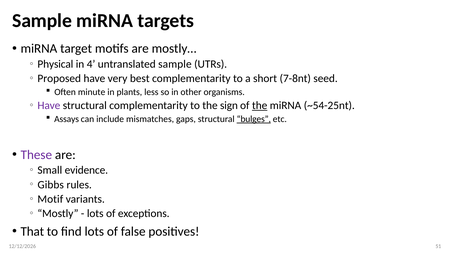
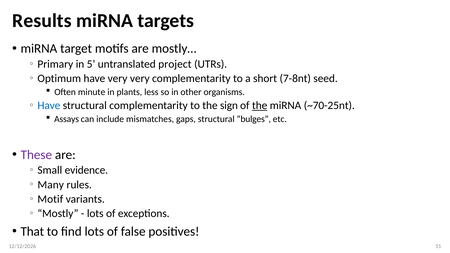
Sample: Sample -> Results (42, 21)
Physical: Physical -> Primary (55, 64)
4: 4 -> 5 (91, 64)
untranslated sample: sample -> project (175, 64)
Proposed: Proposed -> Optimum (59, 79)
very best: best -> very (140, 79)
Have colour: purple -> blue (49, 106)
~54-25nt: ~54-25nt -> ~70-25nt (329, 106)
bulges underline: present -> none (254, 119)
Gibbs: Gibbs -> Many (51, 185)
